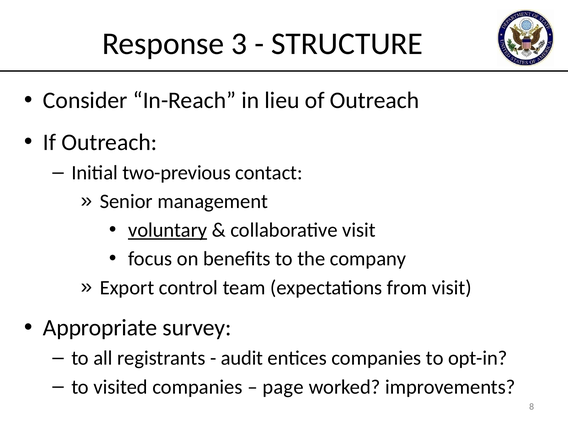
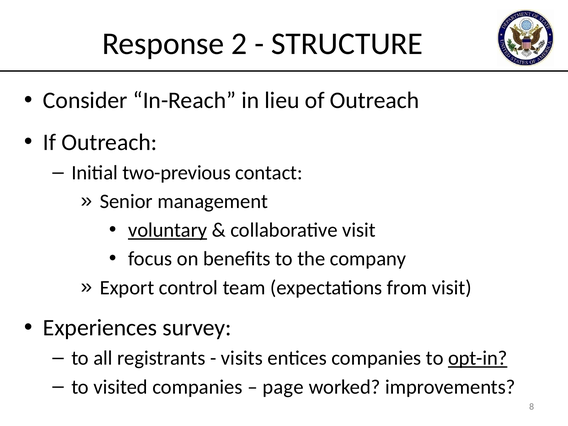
3: 3 -> 2 (239, 44)
Appropriate: Appropriate -> Experiences (100, 328)
audit: audit -> visits (242, 358)
opt-in underline: none -> present (478, 358)
